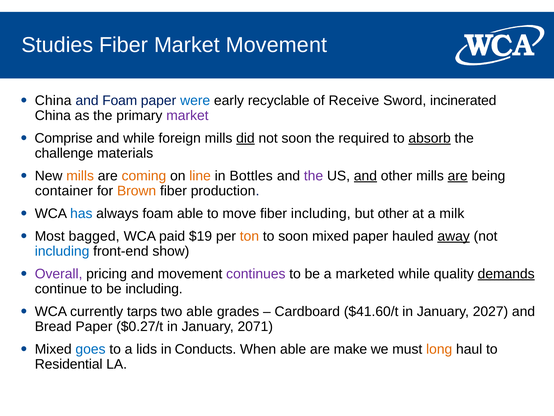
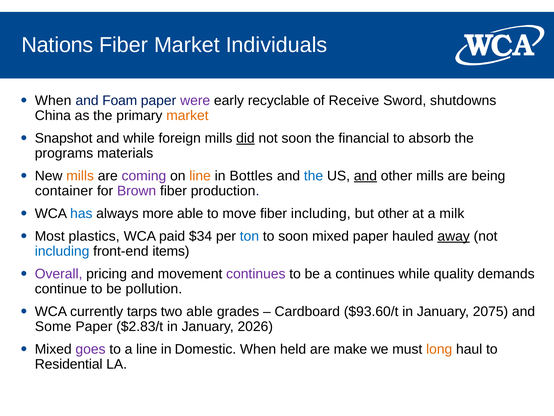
Studies: Studies -> Nations (57, 45)
Market Movement: Movement -> Individuals (276, 45)
China: China -> When (53, 100)
were colour: blue -> purple (195, 100)
incinerated: incinerated -> shutdowns (463, 100)
market colour: purple -> orange (187, 115)
Comprise: Comprise -> Snapshot (64, 138)
required: required -> financial (364, 138)
absorb underline: present -> none (430, 138)
challenge: challenge -> programs (64, 153)
coming colour: orange -> purple (144, 176)
the colour: purple -> blue (314, 176)
are underline: present -> none (458, 176)
Brown colour: orange -> purple (137, 191)
always foam: foam -> more (158, 213)
bagged: bagged -> plastics (94, 236)
$19: $19 -> $34 (201, 236)
ton colour: orange -> blue (249, 236)
show: show -> items (171, 251)
a marketed: marketed -> continues (365, 274)
demands underline: present -> none (506, 274)
be including: including -> pollution (154, 289)
$41.60/t: $41.60/t -> $93.60/t (371, 311)
2027: 2027 -> 2075 (490, 311)
Bread: Bread -> Some (53, 326)
$0.27/t: $0.27/t -> $2.83/t (140, 326)
2071: 2071 -> 2026 (255, 326)
goes colour: blue -> purple (91, 349)
a lids: lids -> line (147, 349)
Conducts: Conducts -> Domestic (205, 349)
When able: able -> held (293, 349)
